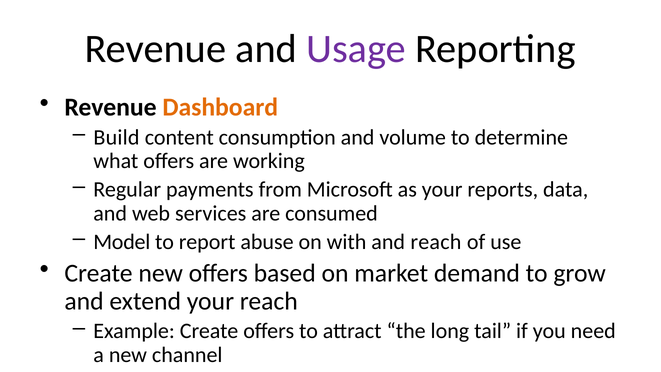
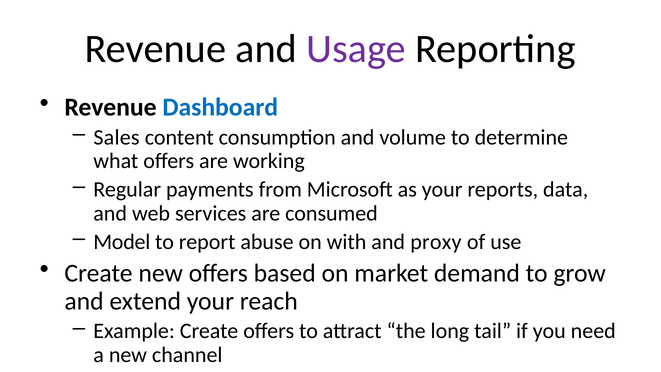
Dashboard colour: orange -> blue (220, 107)
Build: Build -> Sales (116, 137)
and reach: reach -> proxy (436, 242)
